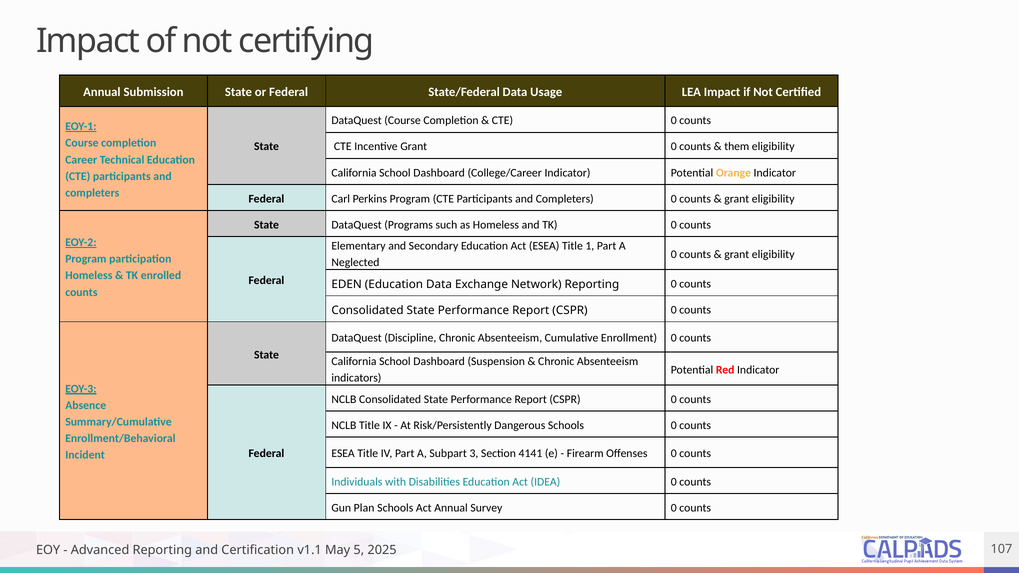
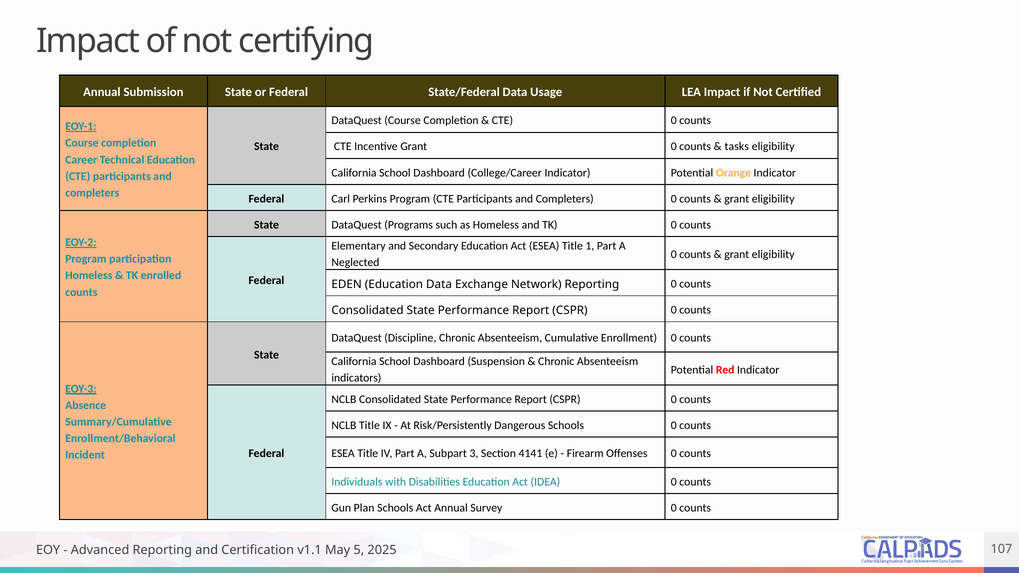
them: them -> tasks (737, 147)
